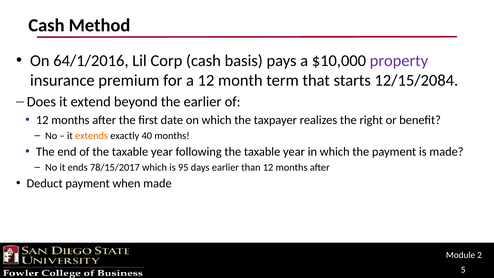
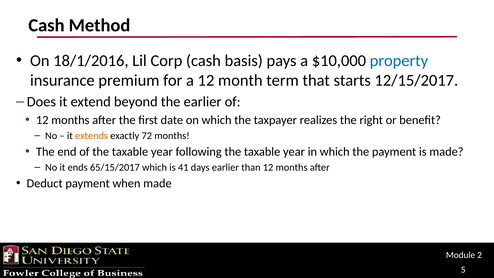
64/1/2016: 64/1/2016 -> 18/1/2016 (91, 61)
property colour: purple -> blue (399, 61)
12/15/2084: 12/15/2084 -> 12/15/2017 (416, 80)
40: 40 -> 72 (147, 136)
78/15/2017: 78/15/2017 -> 65/15/2017 (115, 167)
95: 95 -> 41 (183, 167)
